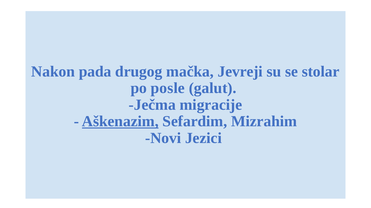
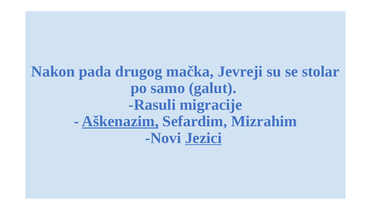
posle: posle -> samo (168, 88)
Ječma: Ječma -> Rasuli (152, 105)
Jezici underline: none -> present (203, 138)
